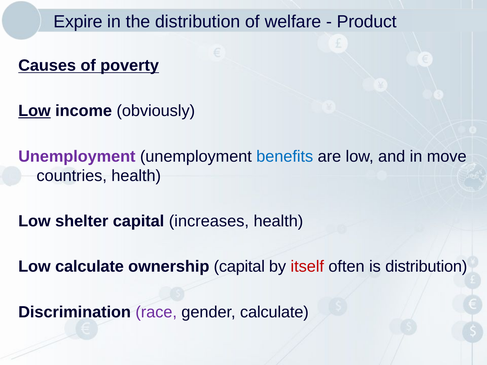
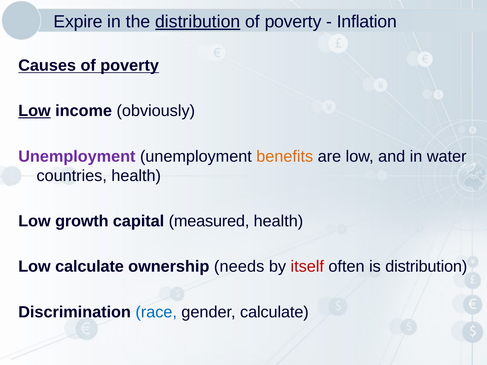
distribution underline: none -> present (198, 22)
welfare: welfare -> poverty (293, 22)
Product: Product -> Inflation (367, 22)
benefits colour: blue -> orange (285, 156)
move: move -> water (447, 156)
shelter: shelter -> growth (82, 221)
increases: increases -> measured (209, 221)
ownership capital: capital -> needs (239, 267)
race colour: purple -> blue (156, 312)
